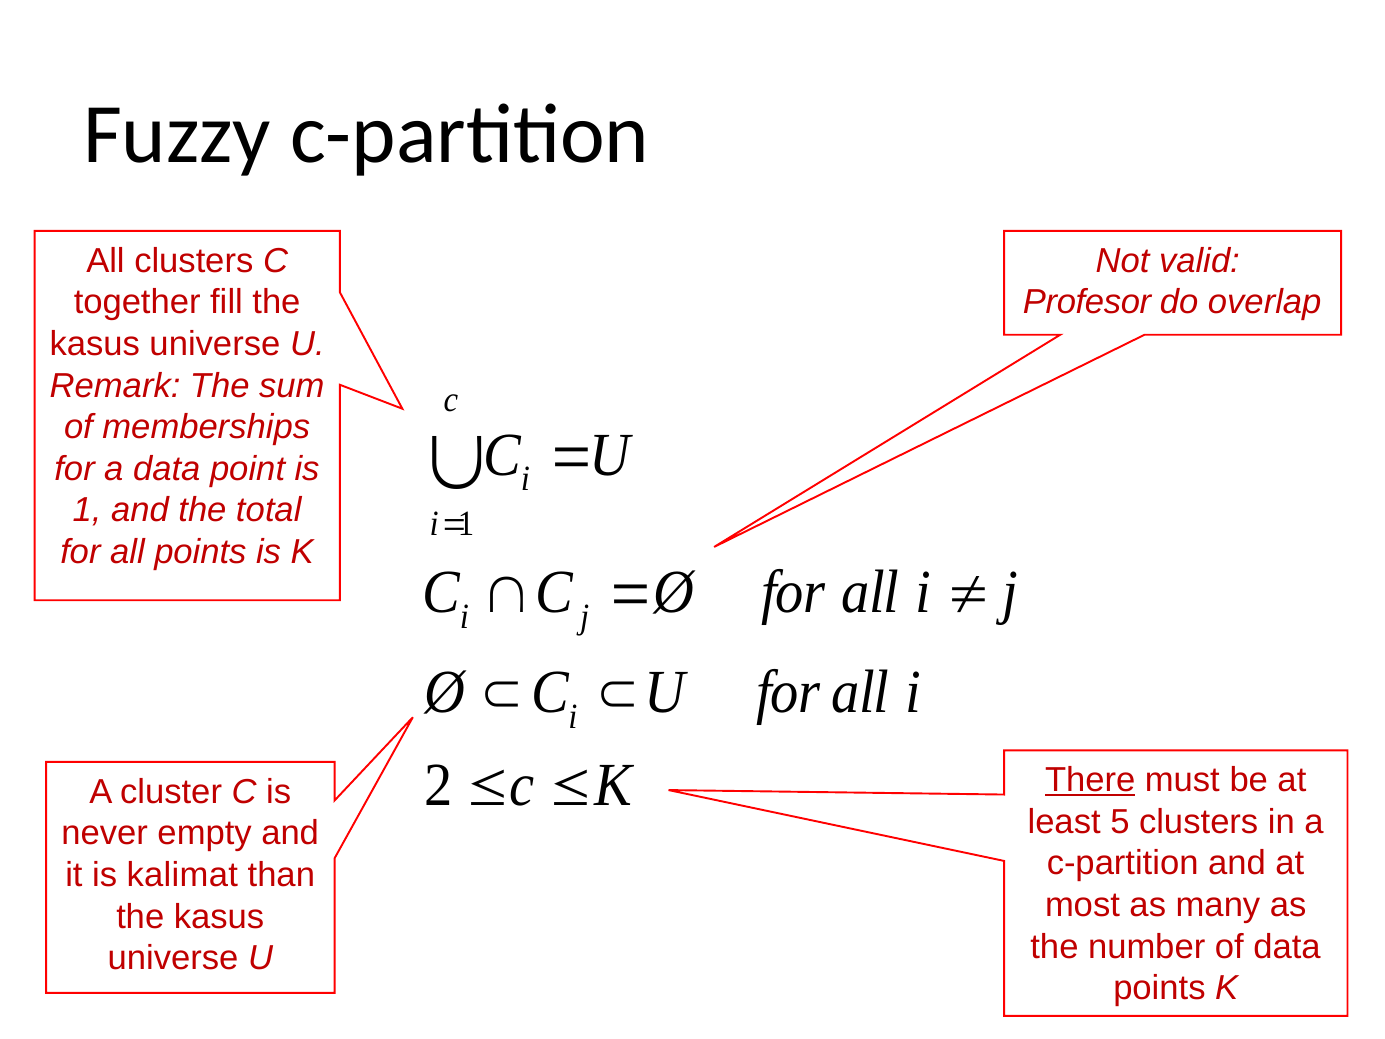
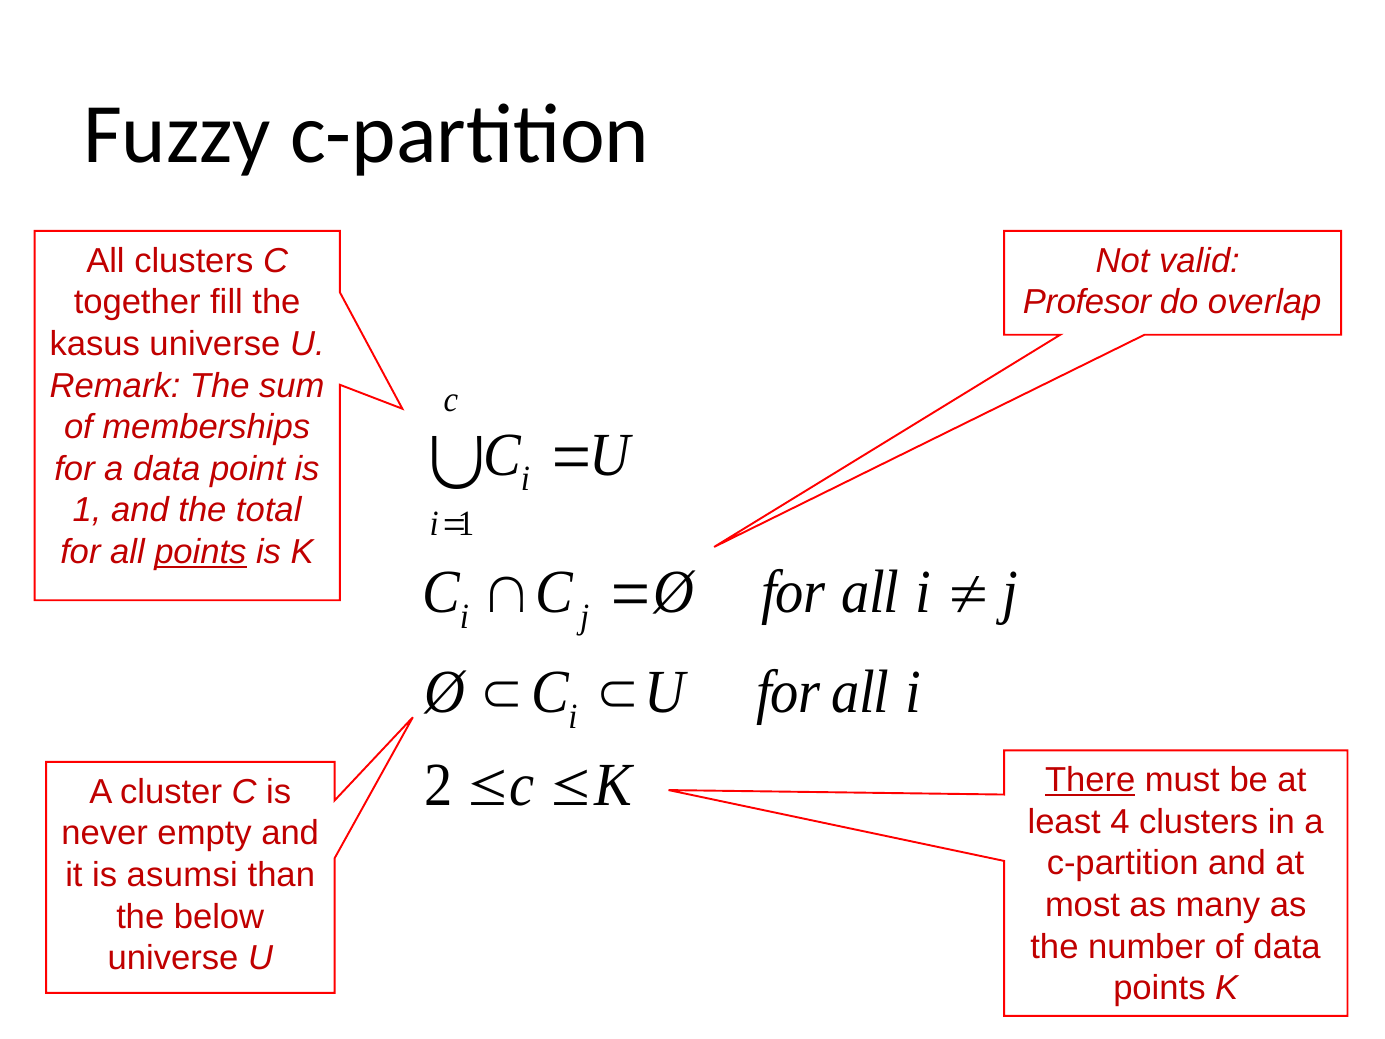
points underline: none -> present (200, 552)
5: 5 -> 4 (1120, 822)
kalimat: kalimat -> asumsi (182, 875)
kasus: kasus -> below (219, 916)
